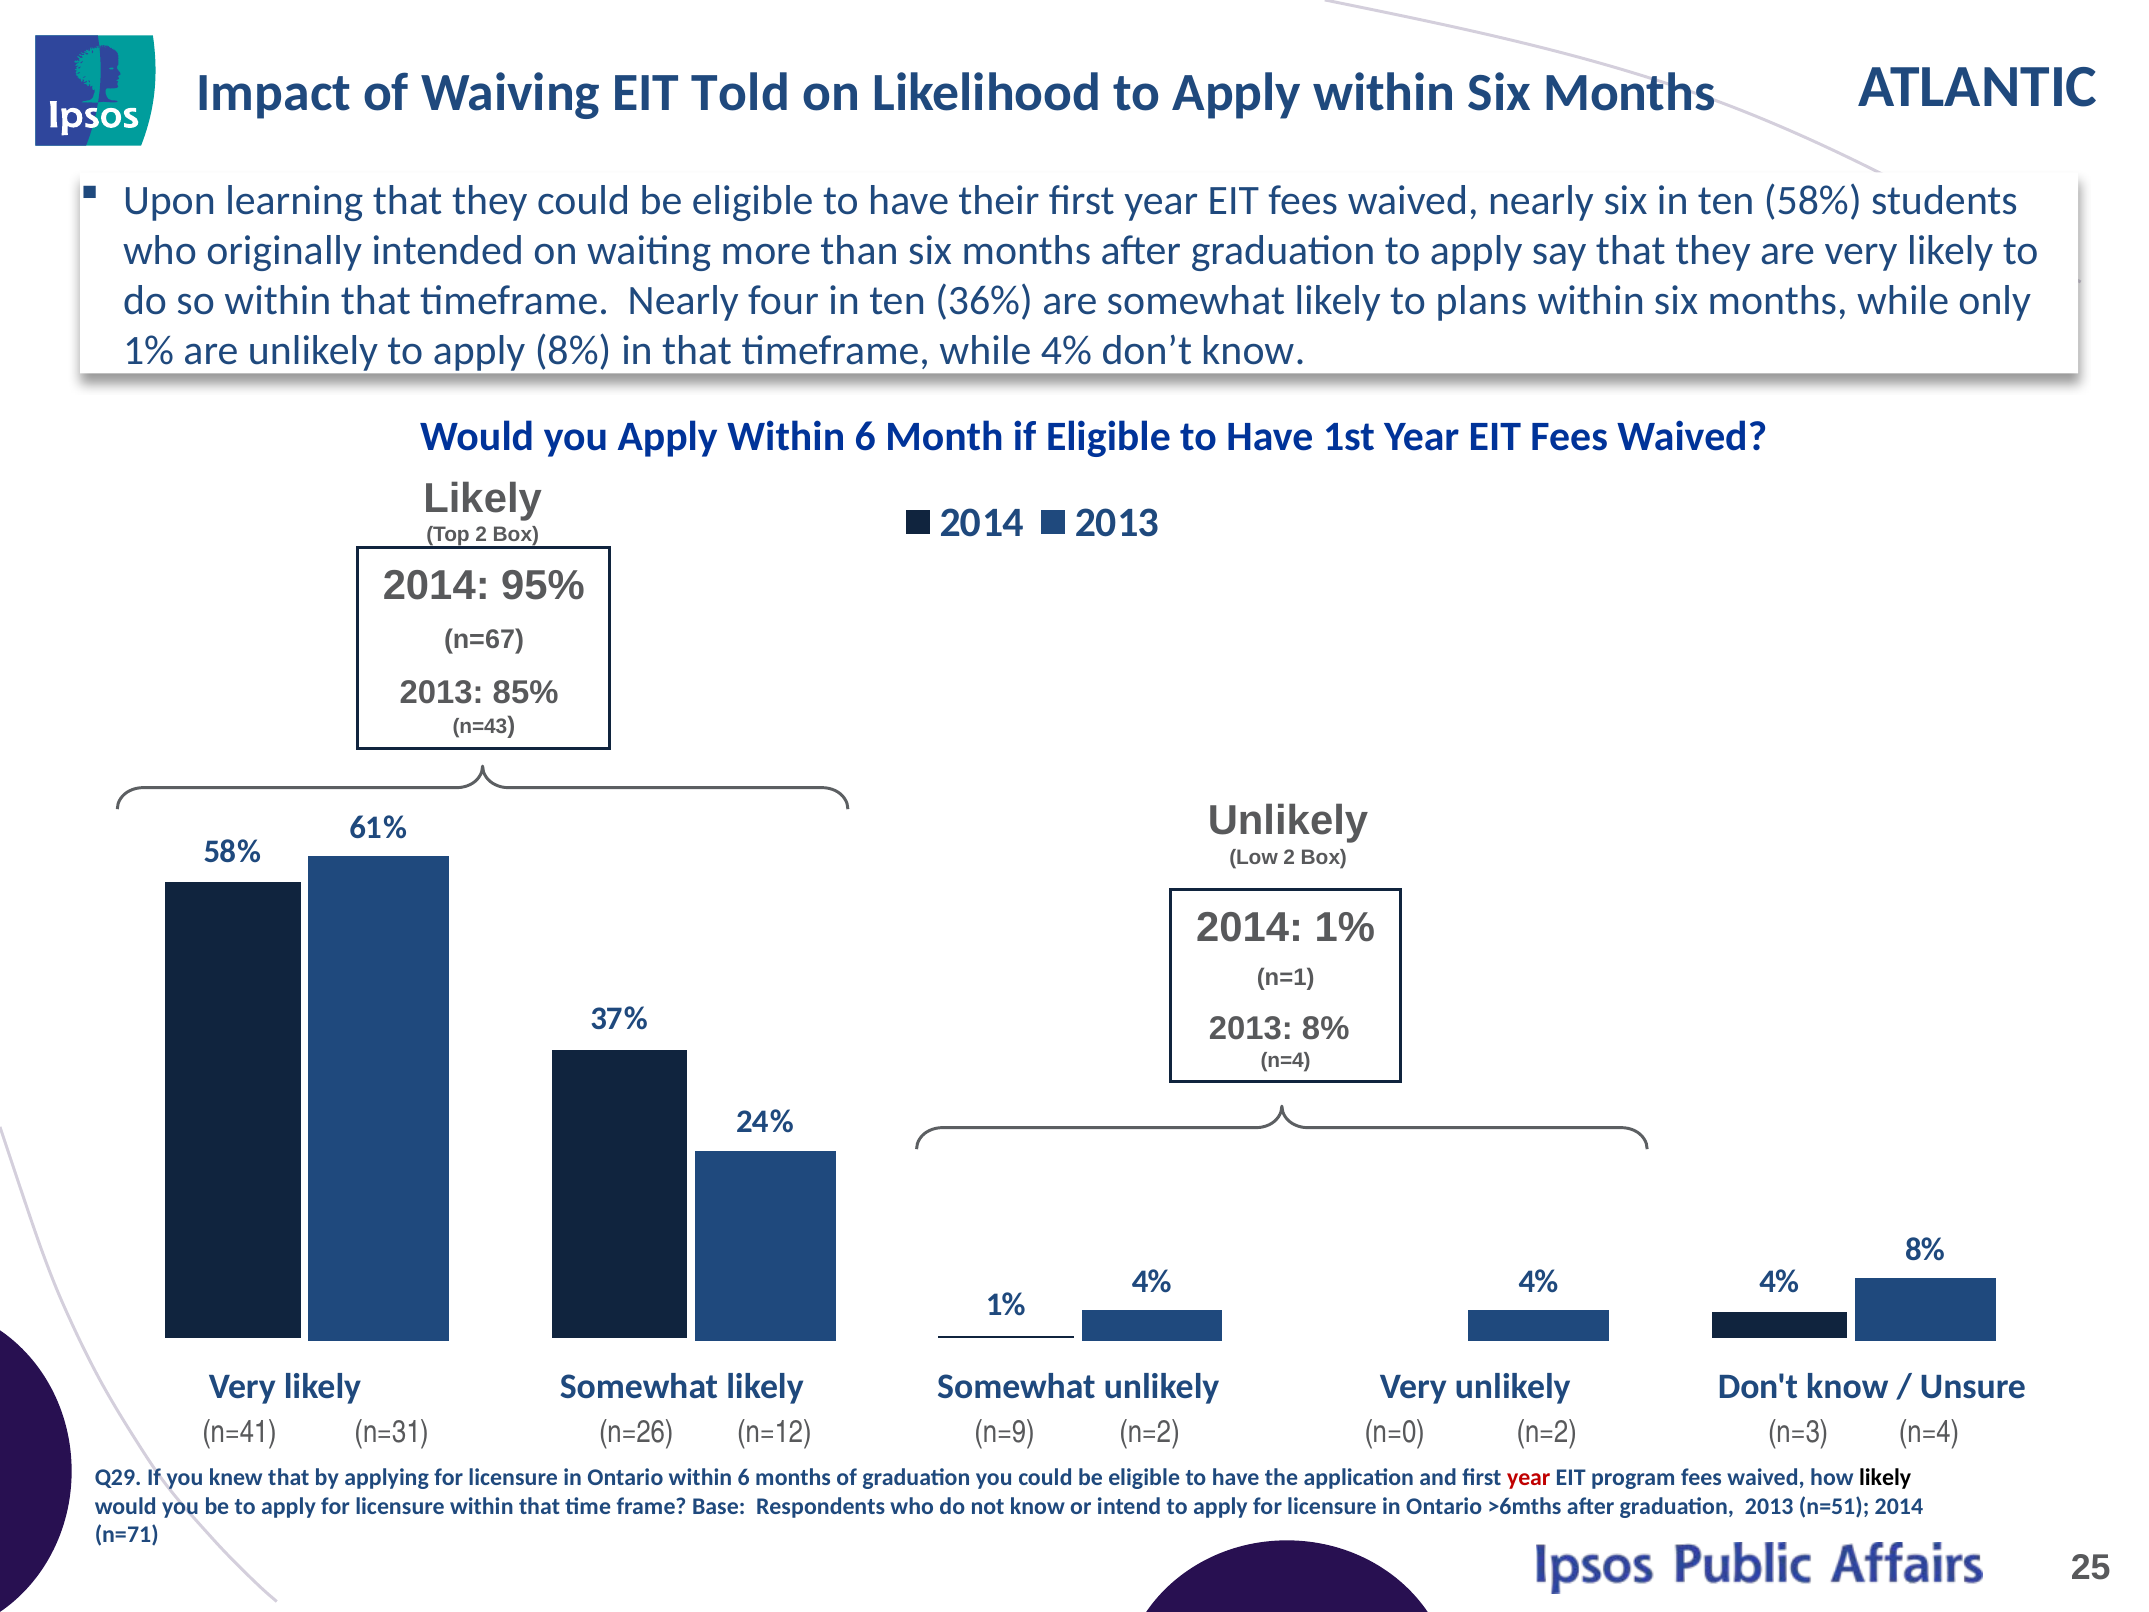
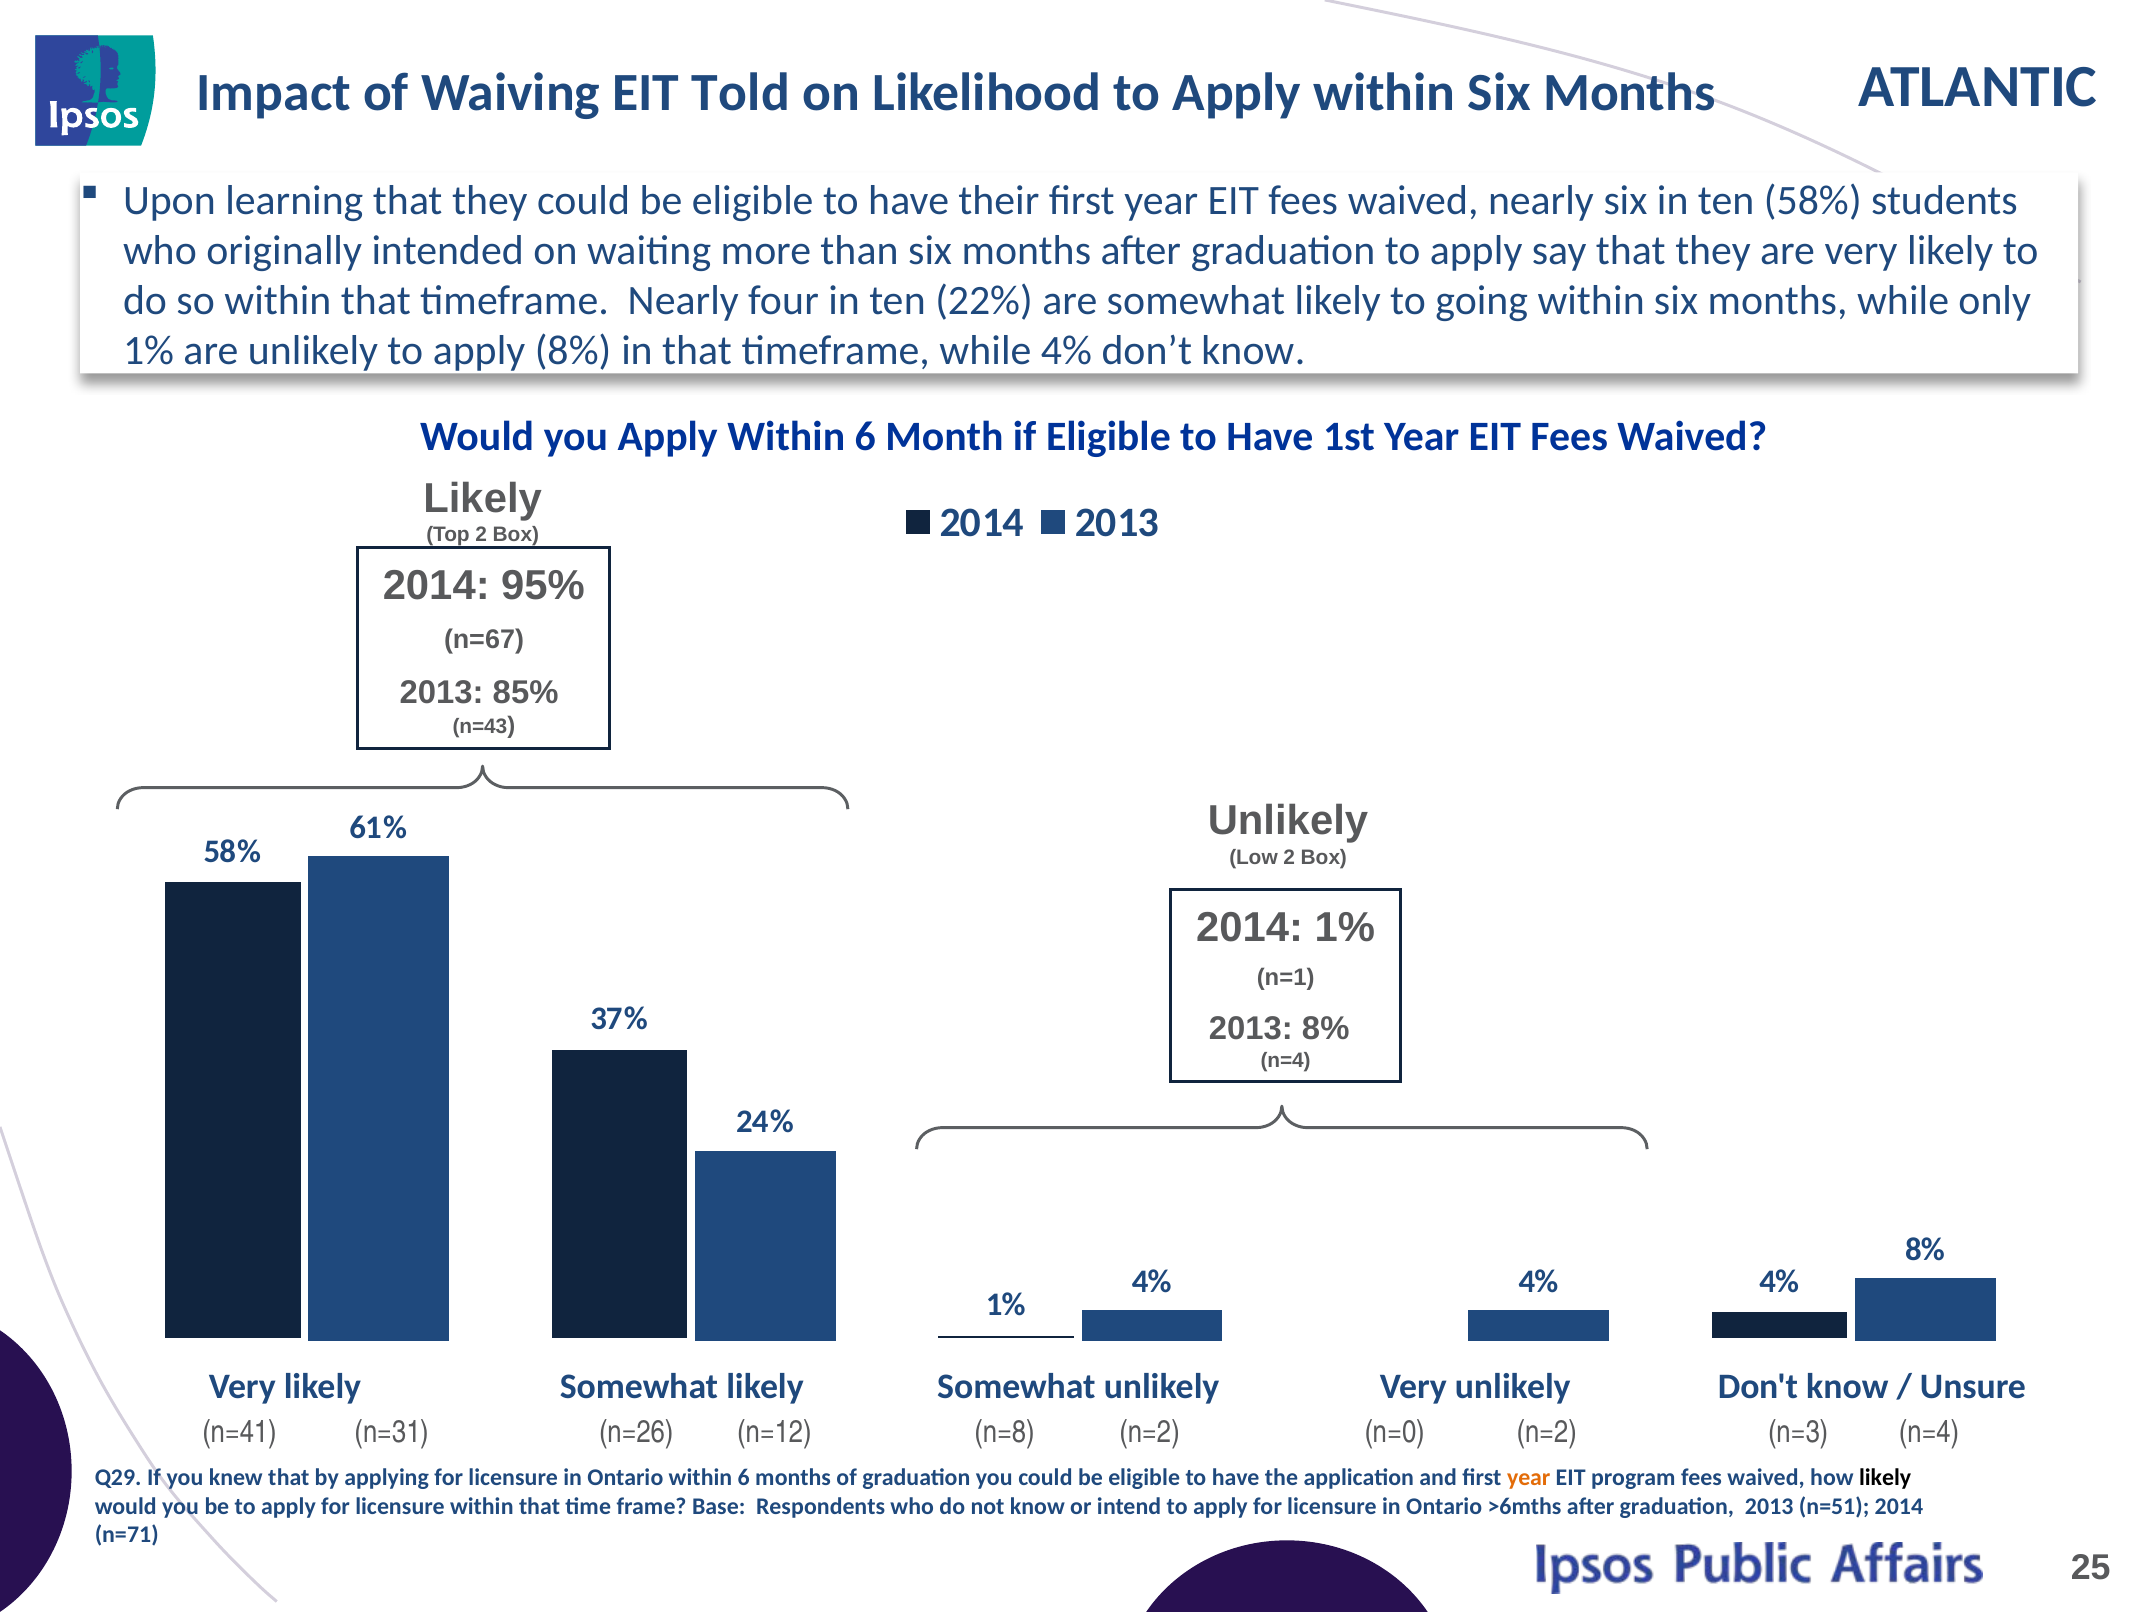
36%: 36% -> 22% (984, 301)
plans: plans -> going (1482, 301)
n=9: n=9 -> n=8 (1005, 1432)
year colour: red -> orange (1529, 1477)
